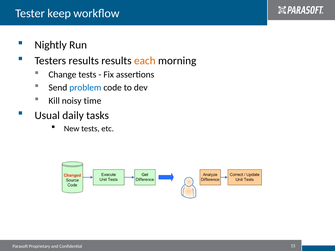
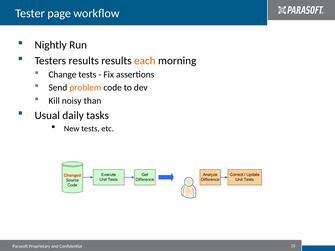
keep: keep -> page (59, 14)
problem colour: blue -> orange (85, 88)
time: time -> than (93, 101)
